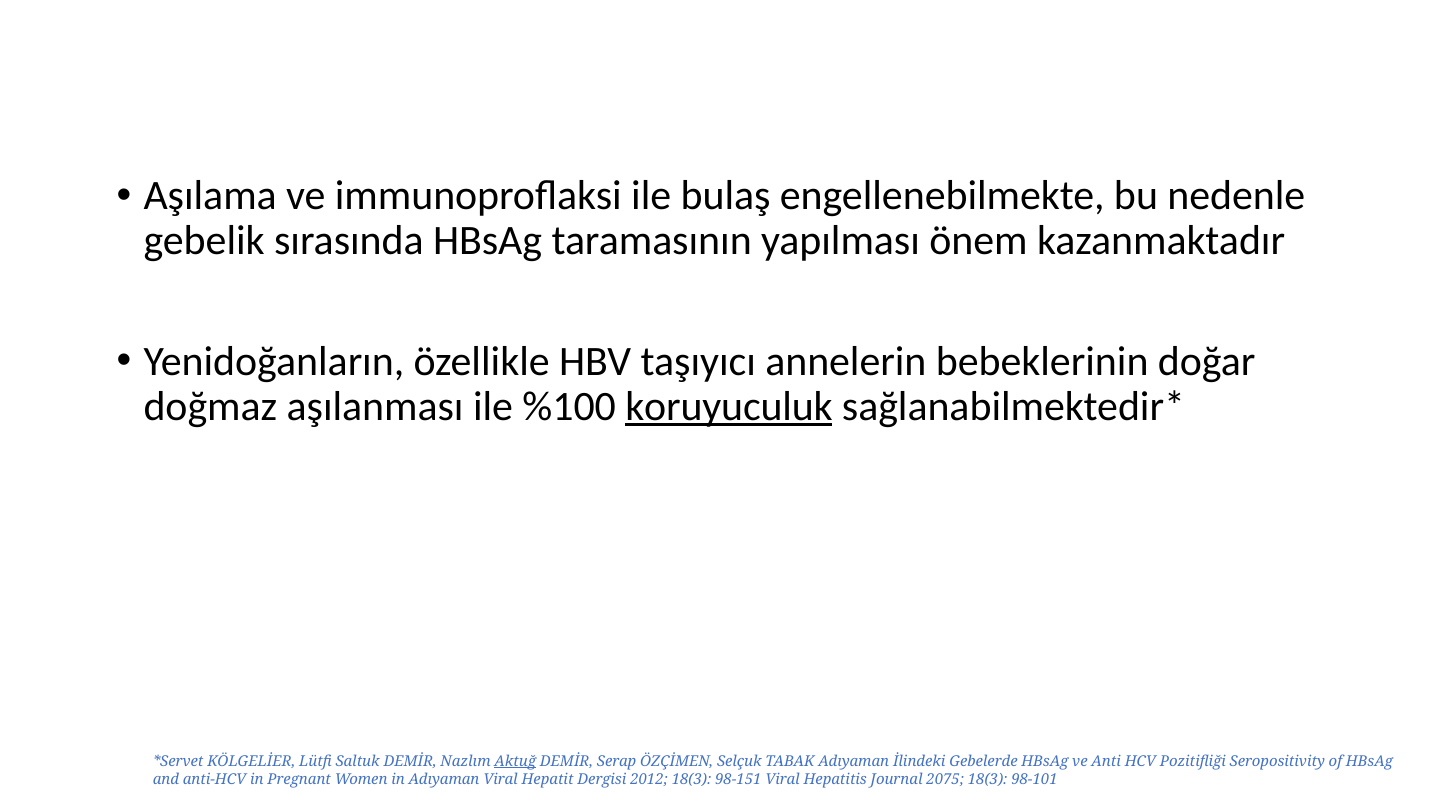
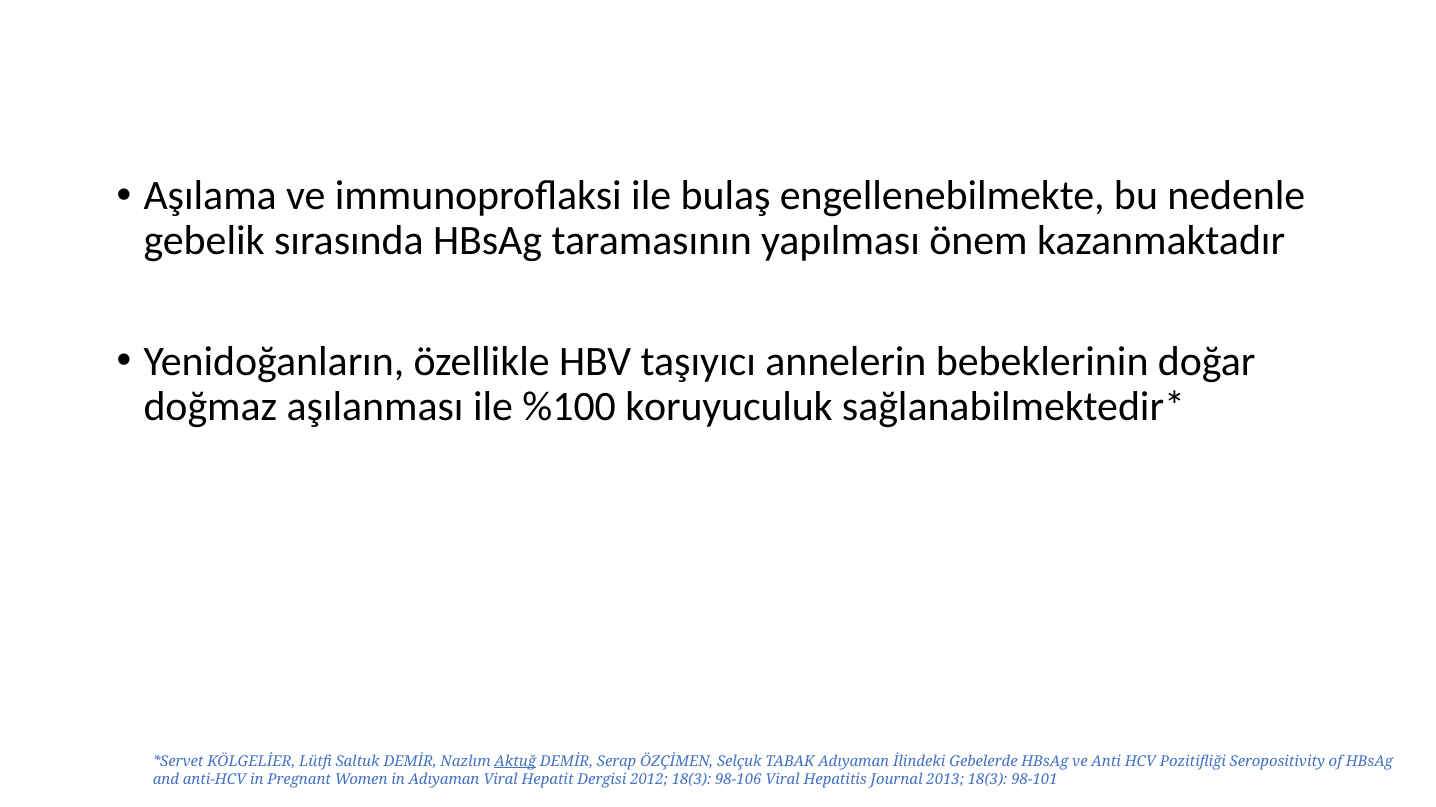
koruyuculuk underline: present -> none (729, 407)
98-151: 98-151 -> 98-106 (738, 780)
2075: 2075 -> 2013 (945, 780)
